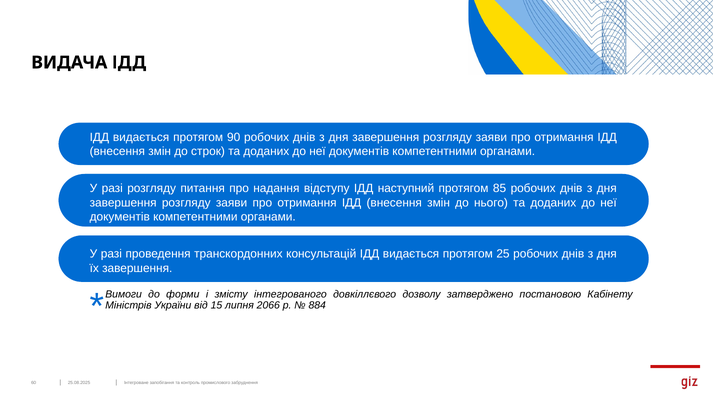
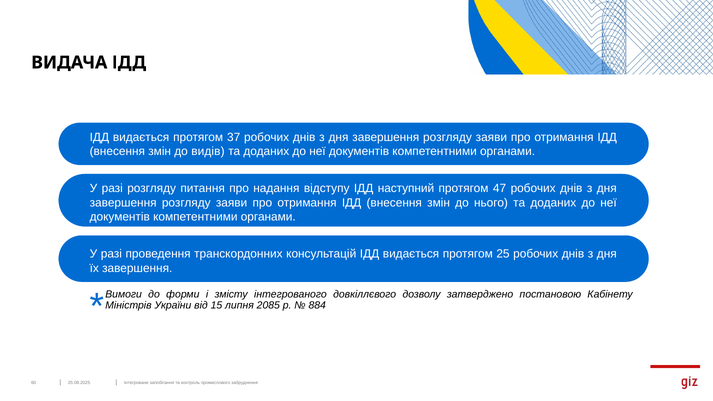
90: 90 -> 37 (234, 137)
строк: строк -> видів (208, 152)
85: 85 -> 47 (500, 189)
2066: 2066 -> 2085 (268, 305)
